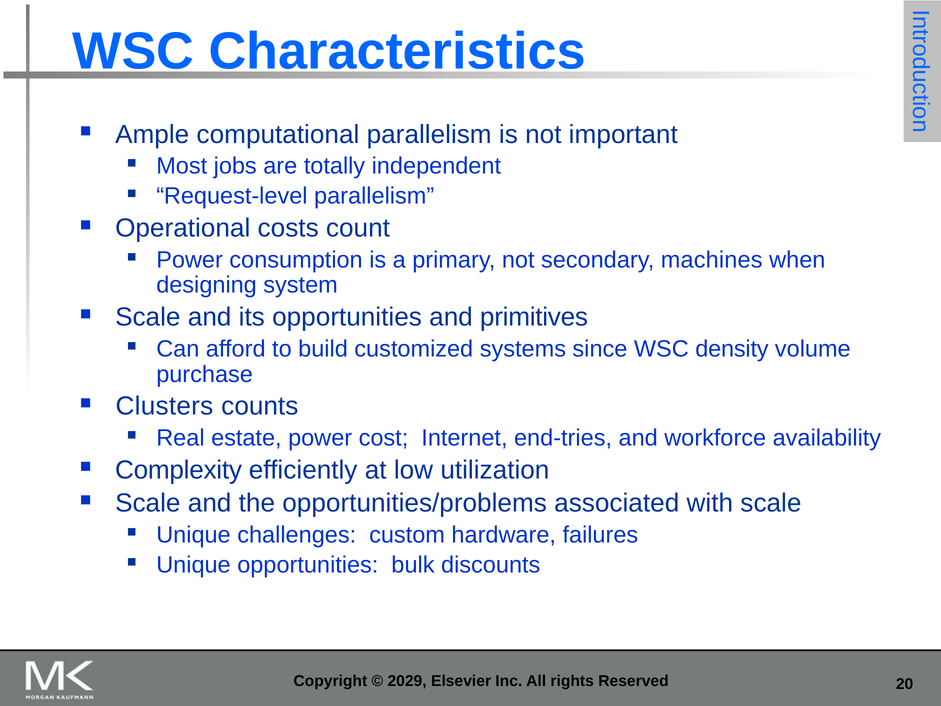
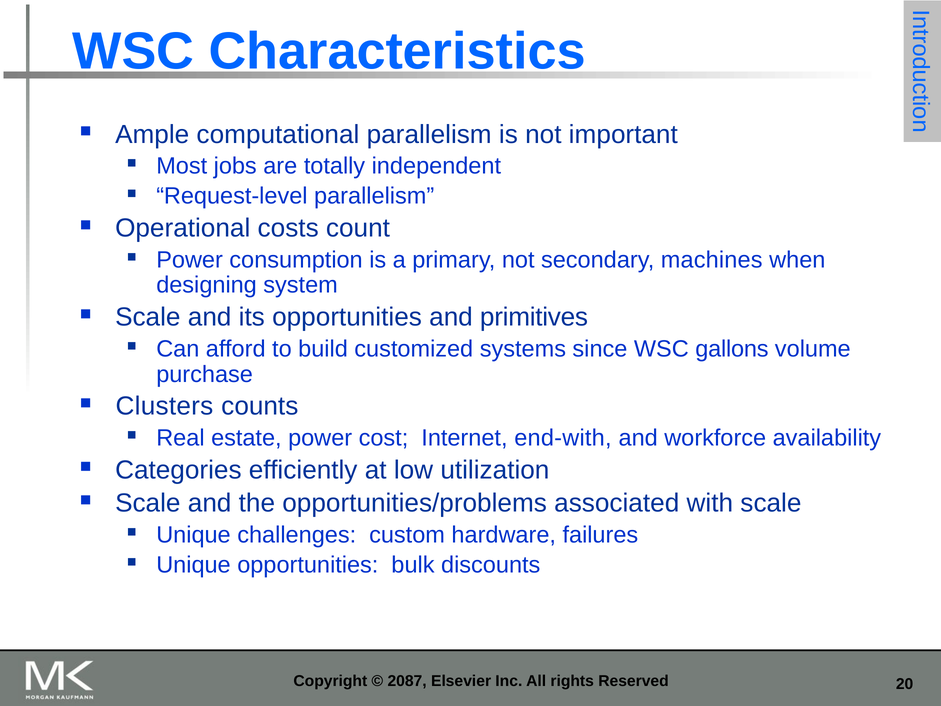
density: density -> gallons (732, 349)
end-tries: end-tries -> end-with (563, 438)
Complexity: Complexity -> Categories (178, 470)
2029: 2029 -> 2087 (407, 681)
